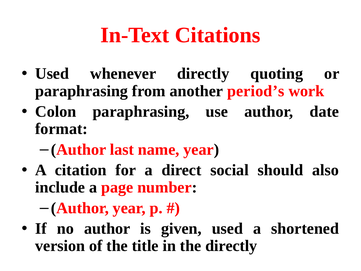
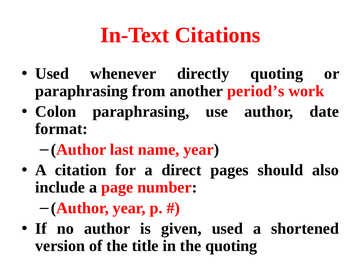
social: social -> pages (230, 170)
the directly: directly -> quoting (231, 246)
